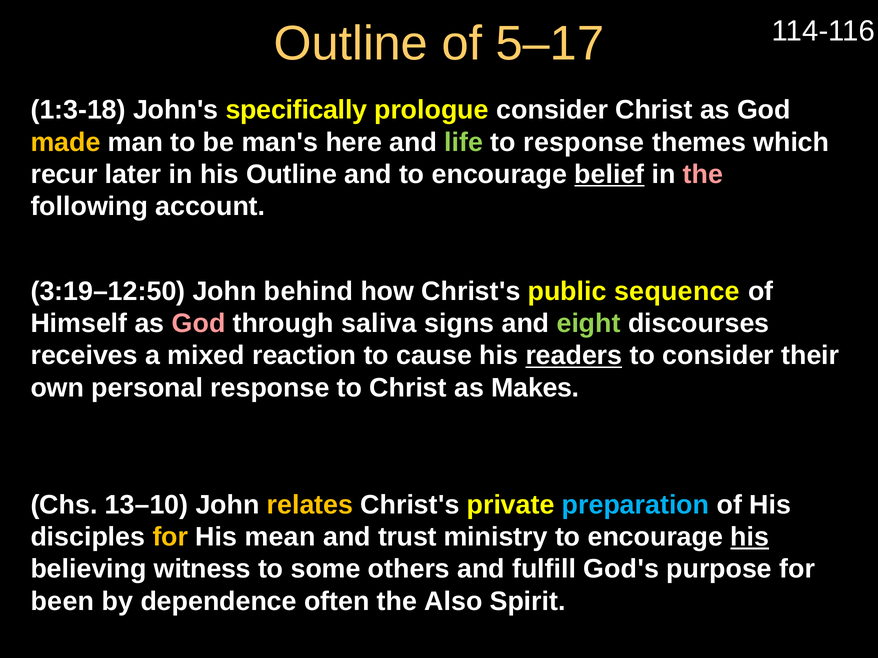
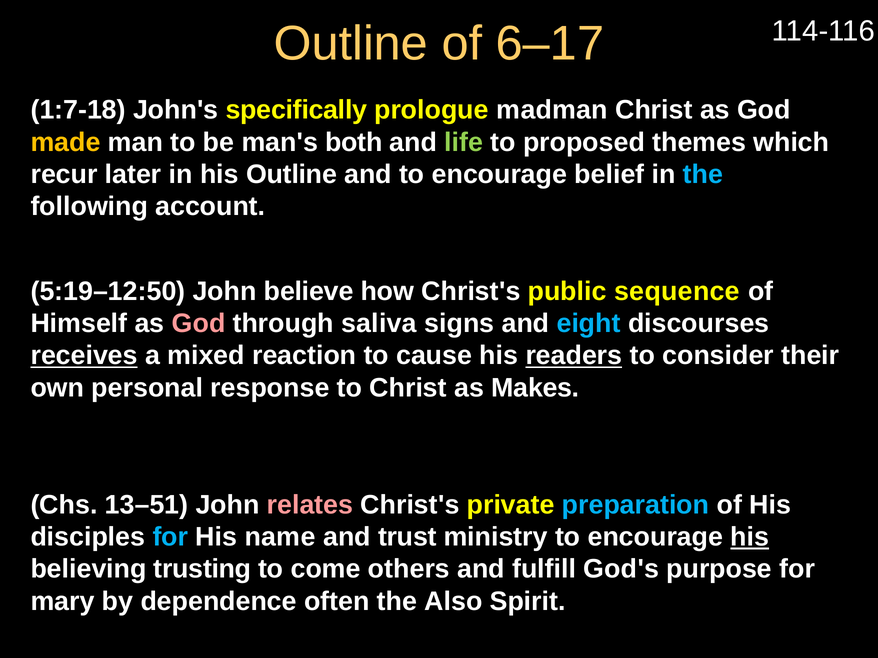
5–17: 5–17 -> 6–17 (550, 44)
1:3-18: 1:3-18 -> 1:7-18 (78, 110)
prologue consider: consider -> madman (552, 110)
here: here -> both (354, 142)
to response: response -> proposed (584, 142)
belief underline: present -> none (609, 174)
the colour: pink -> light blue (703, 174)
3:19–12:50: 3:19–12:50 -> 5:19–12:50 (108, 291)
behind: behind -> believe (309, 291)
eight colour: light green -> light blue (589, 324)
receives underline: none -> present (84, 356)
13–10: 13–10 -> 13–51 (147, 505)
relates colour: yellow -> pink (310, 505)
for colour: yellow -> light blue (170, 537)
mean: mean -> name (280, 537)
witness: witness -> trusting (202, 570)
some: some -> come (326, 570)
been: been -> mary (63, 602)
